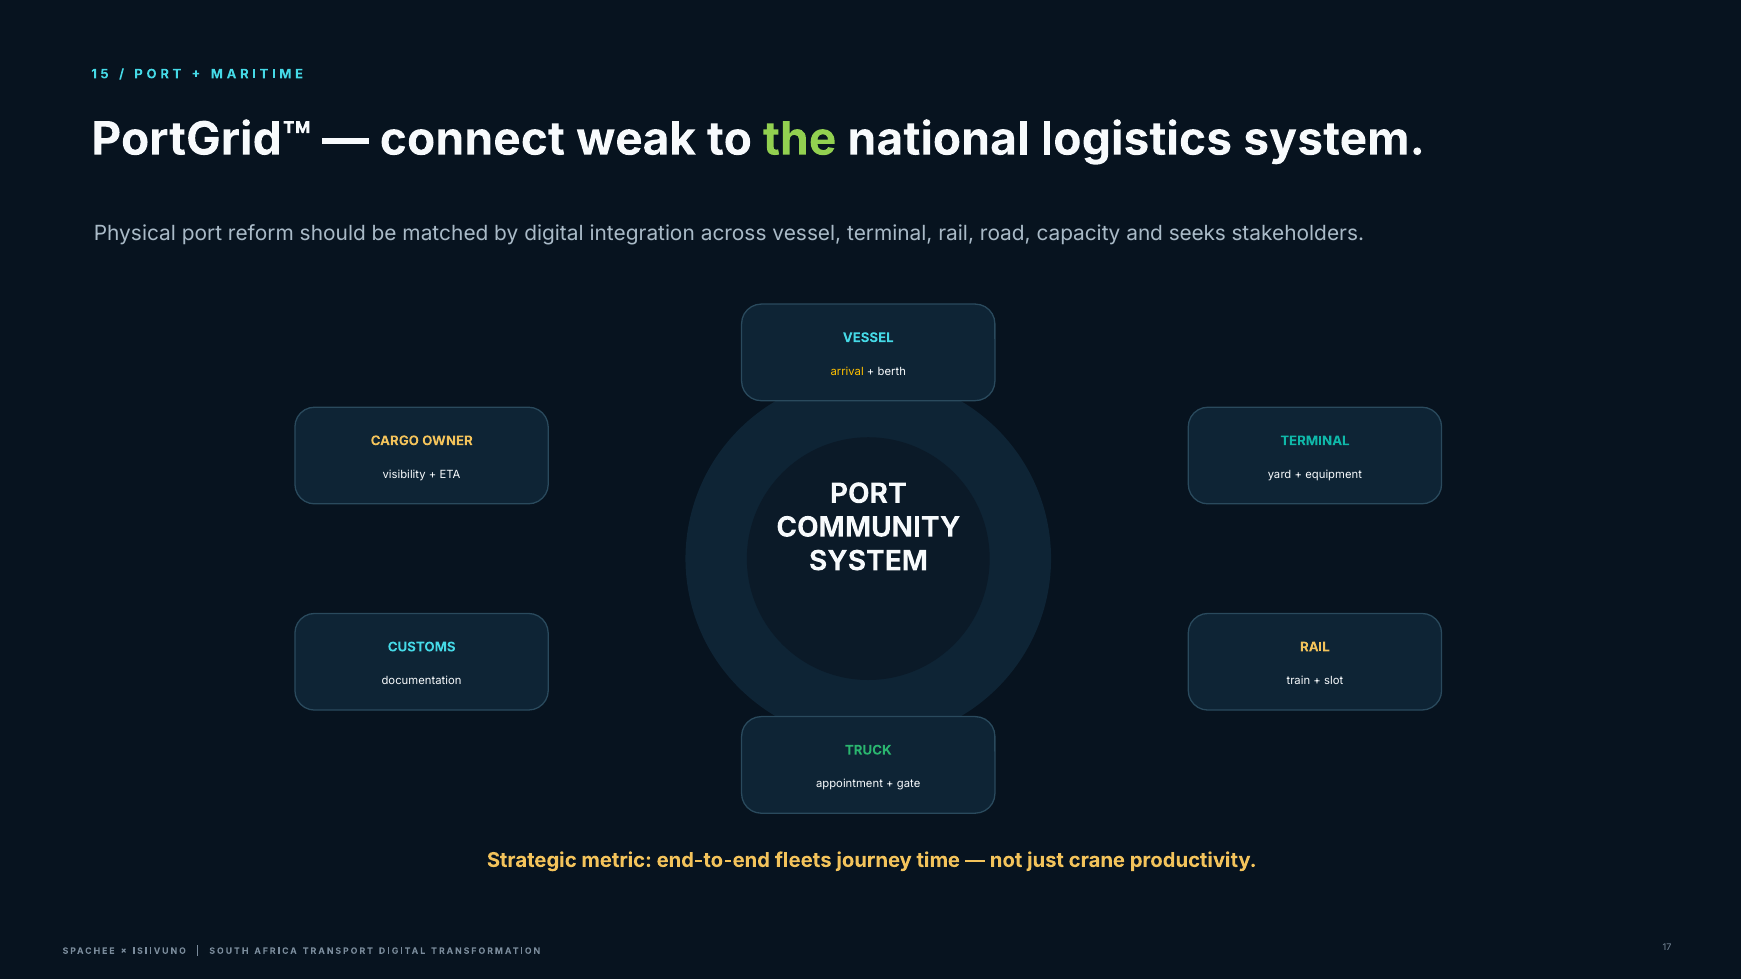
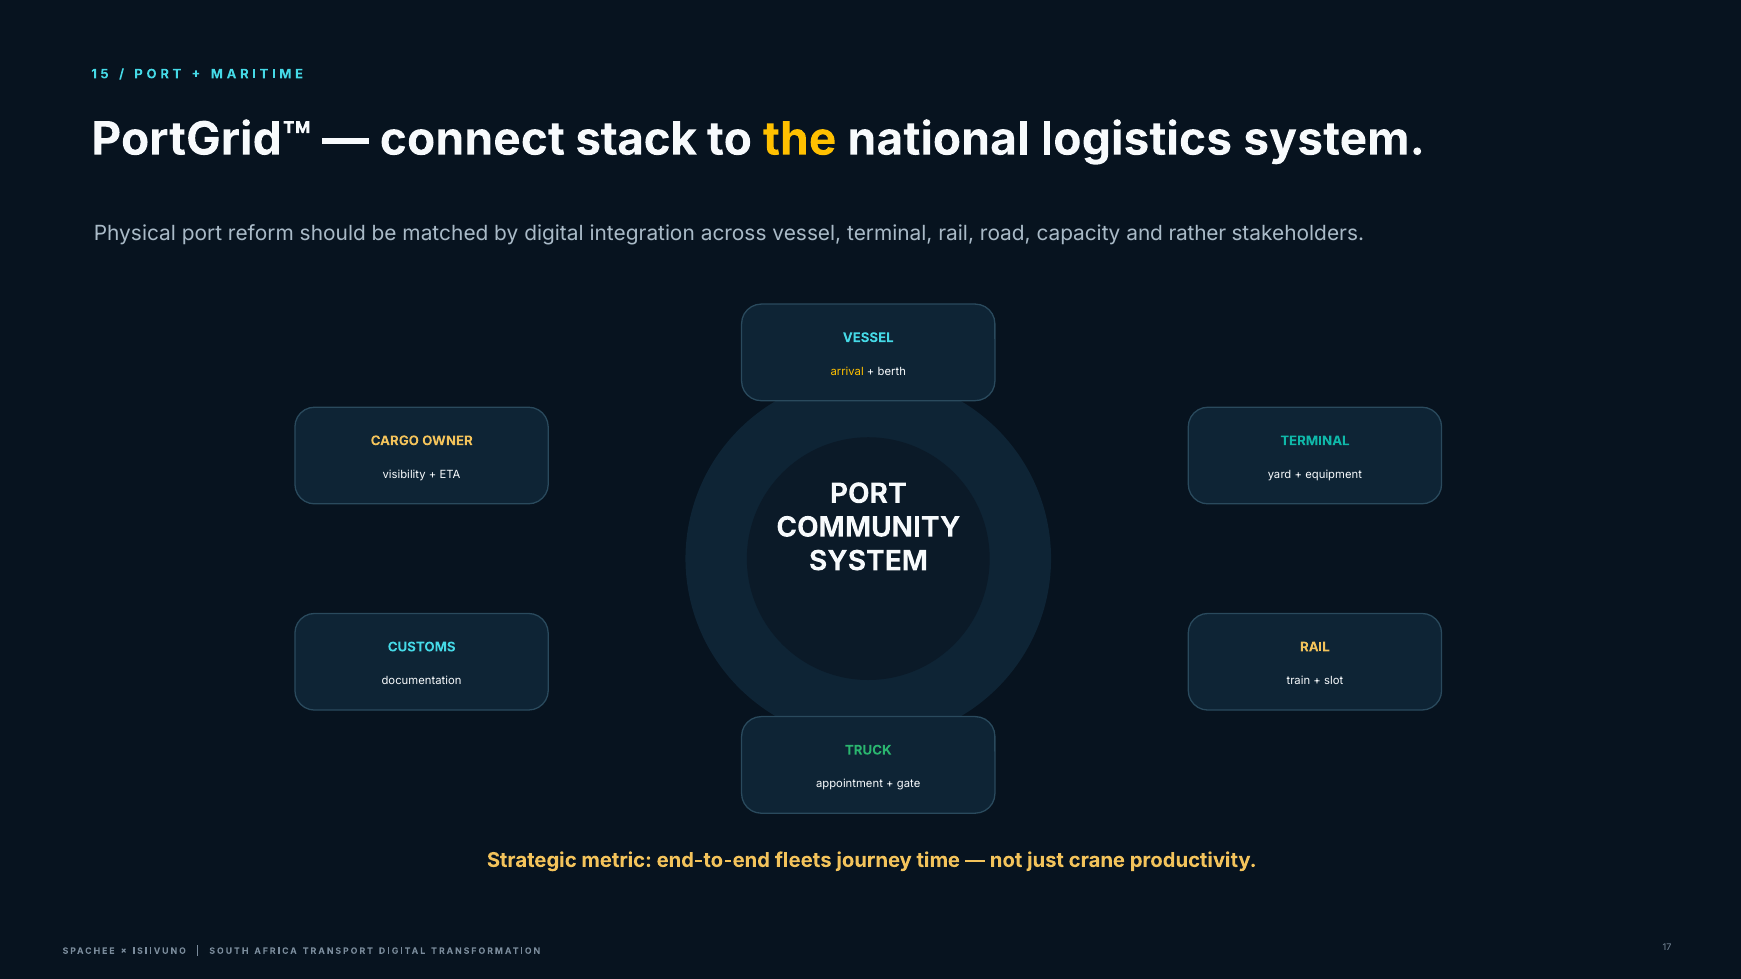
weak: weak -> stack (636, 139)
the colour: light green -> yellow (800, 139)
seeks: seeks -> rather (1197, 233)
